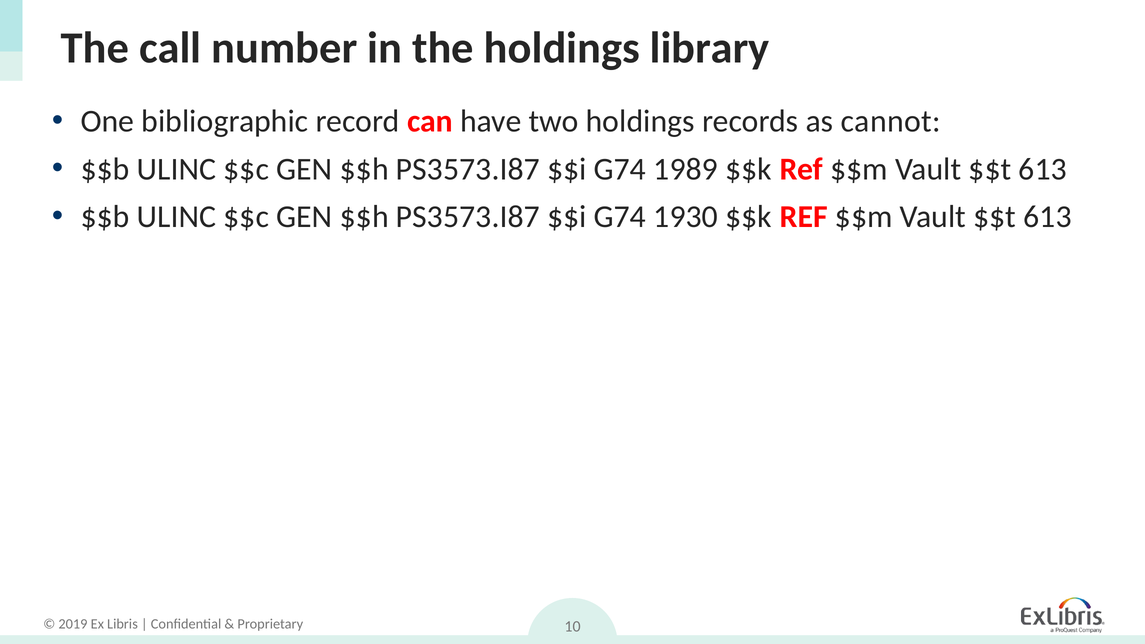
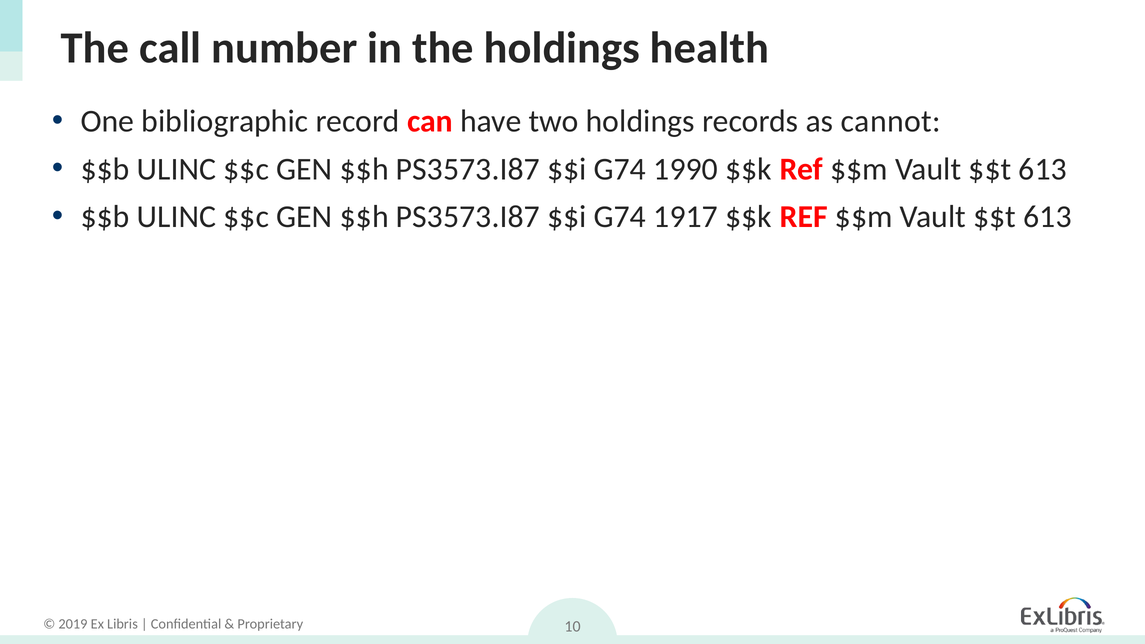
library: library -> health (709, 48)
1989: 1989 -> 1990 (686, 169)
1930: 1930 -> 1917 (686, 217)
